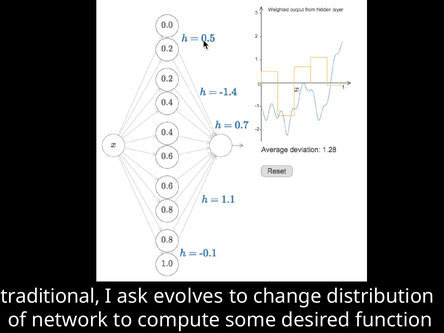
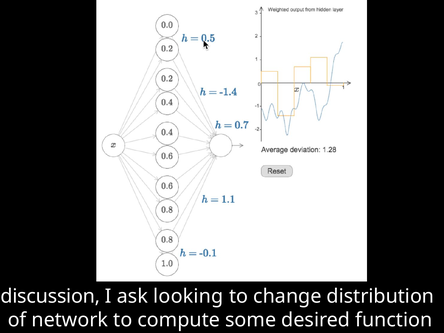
traditional: traditional -> discussion (50, 296)
evolves: evolves -> looking (188, 296)
